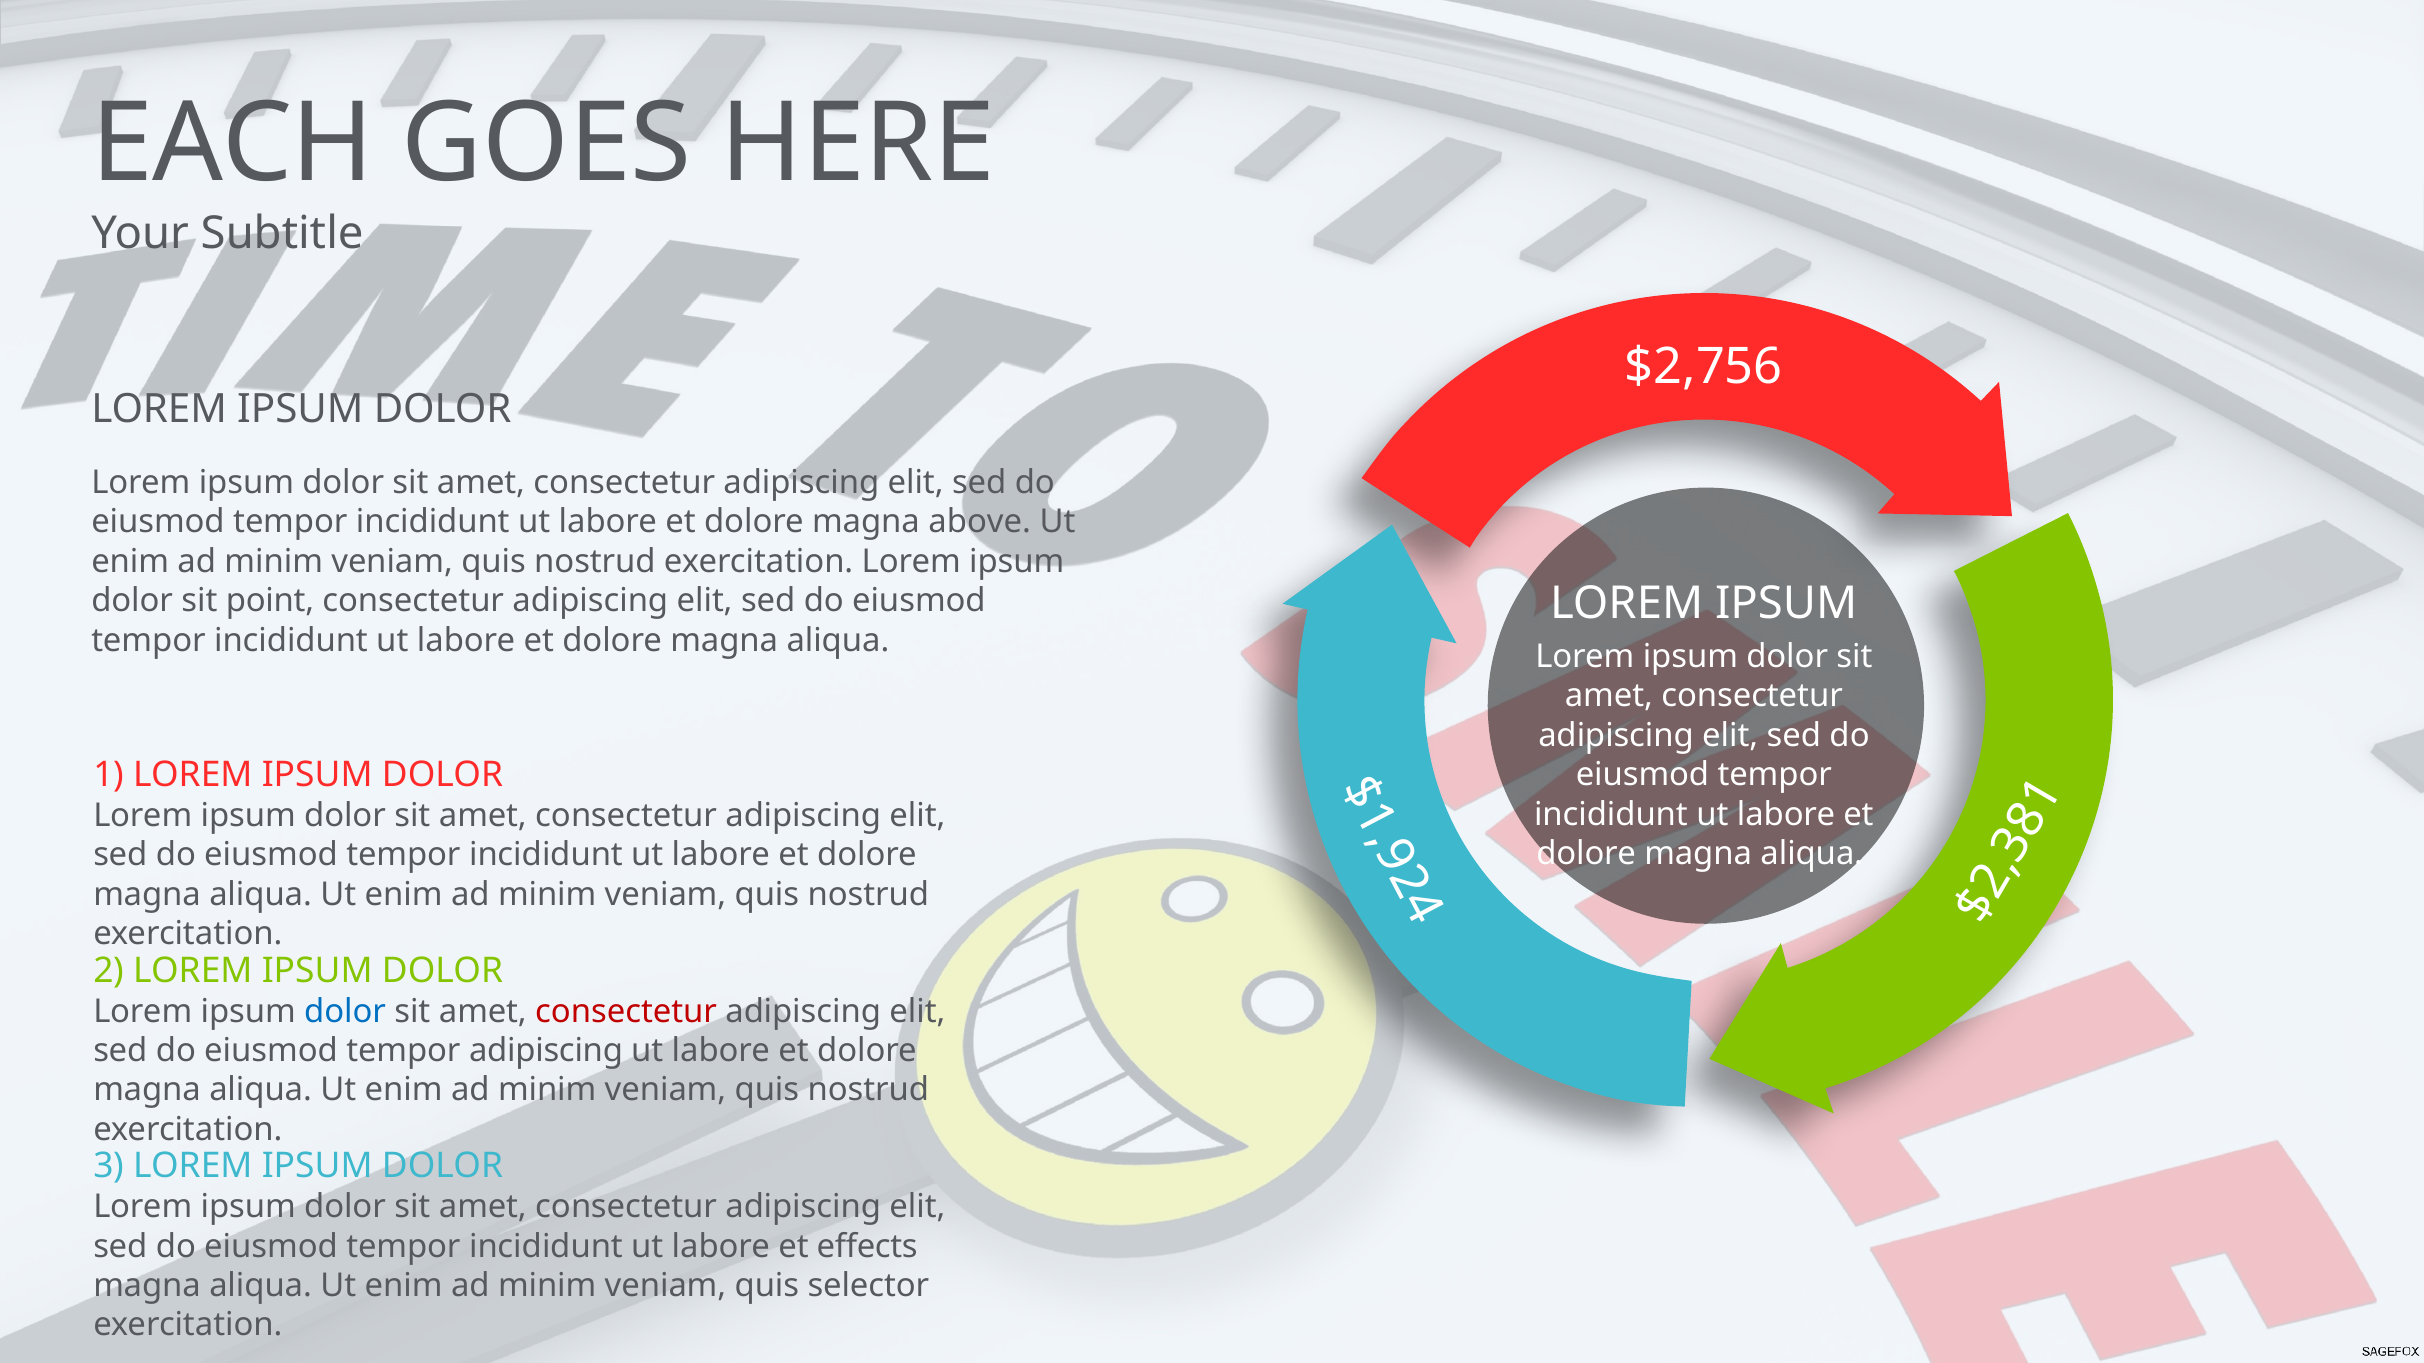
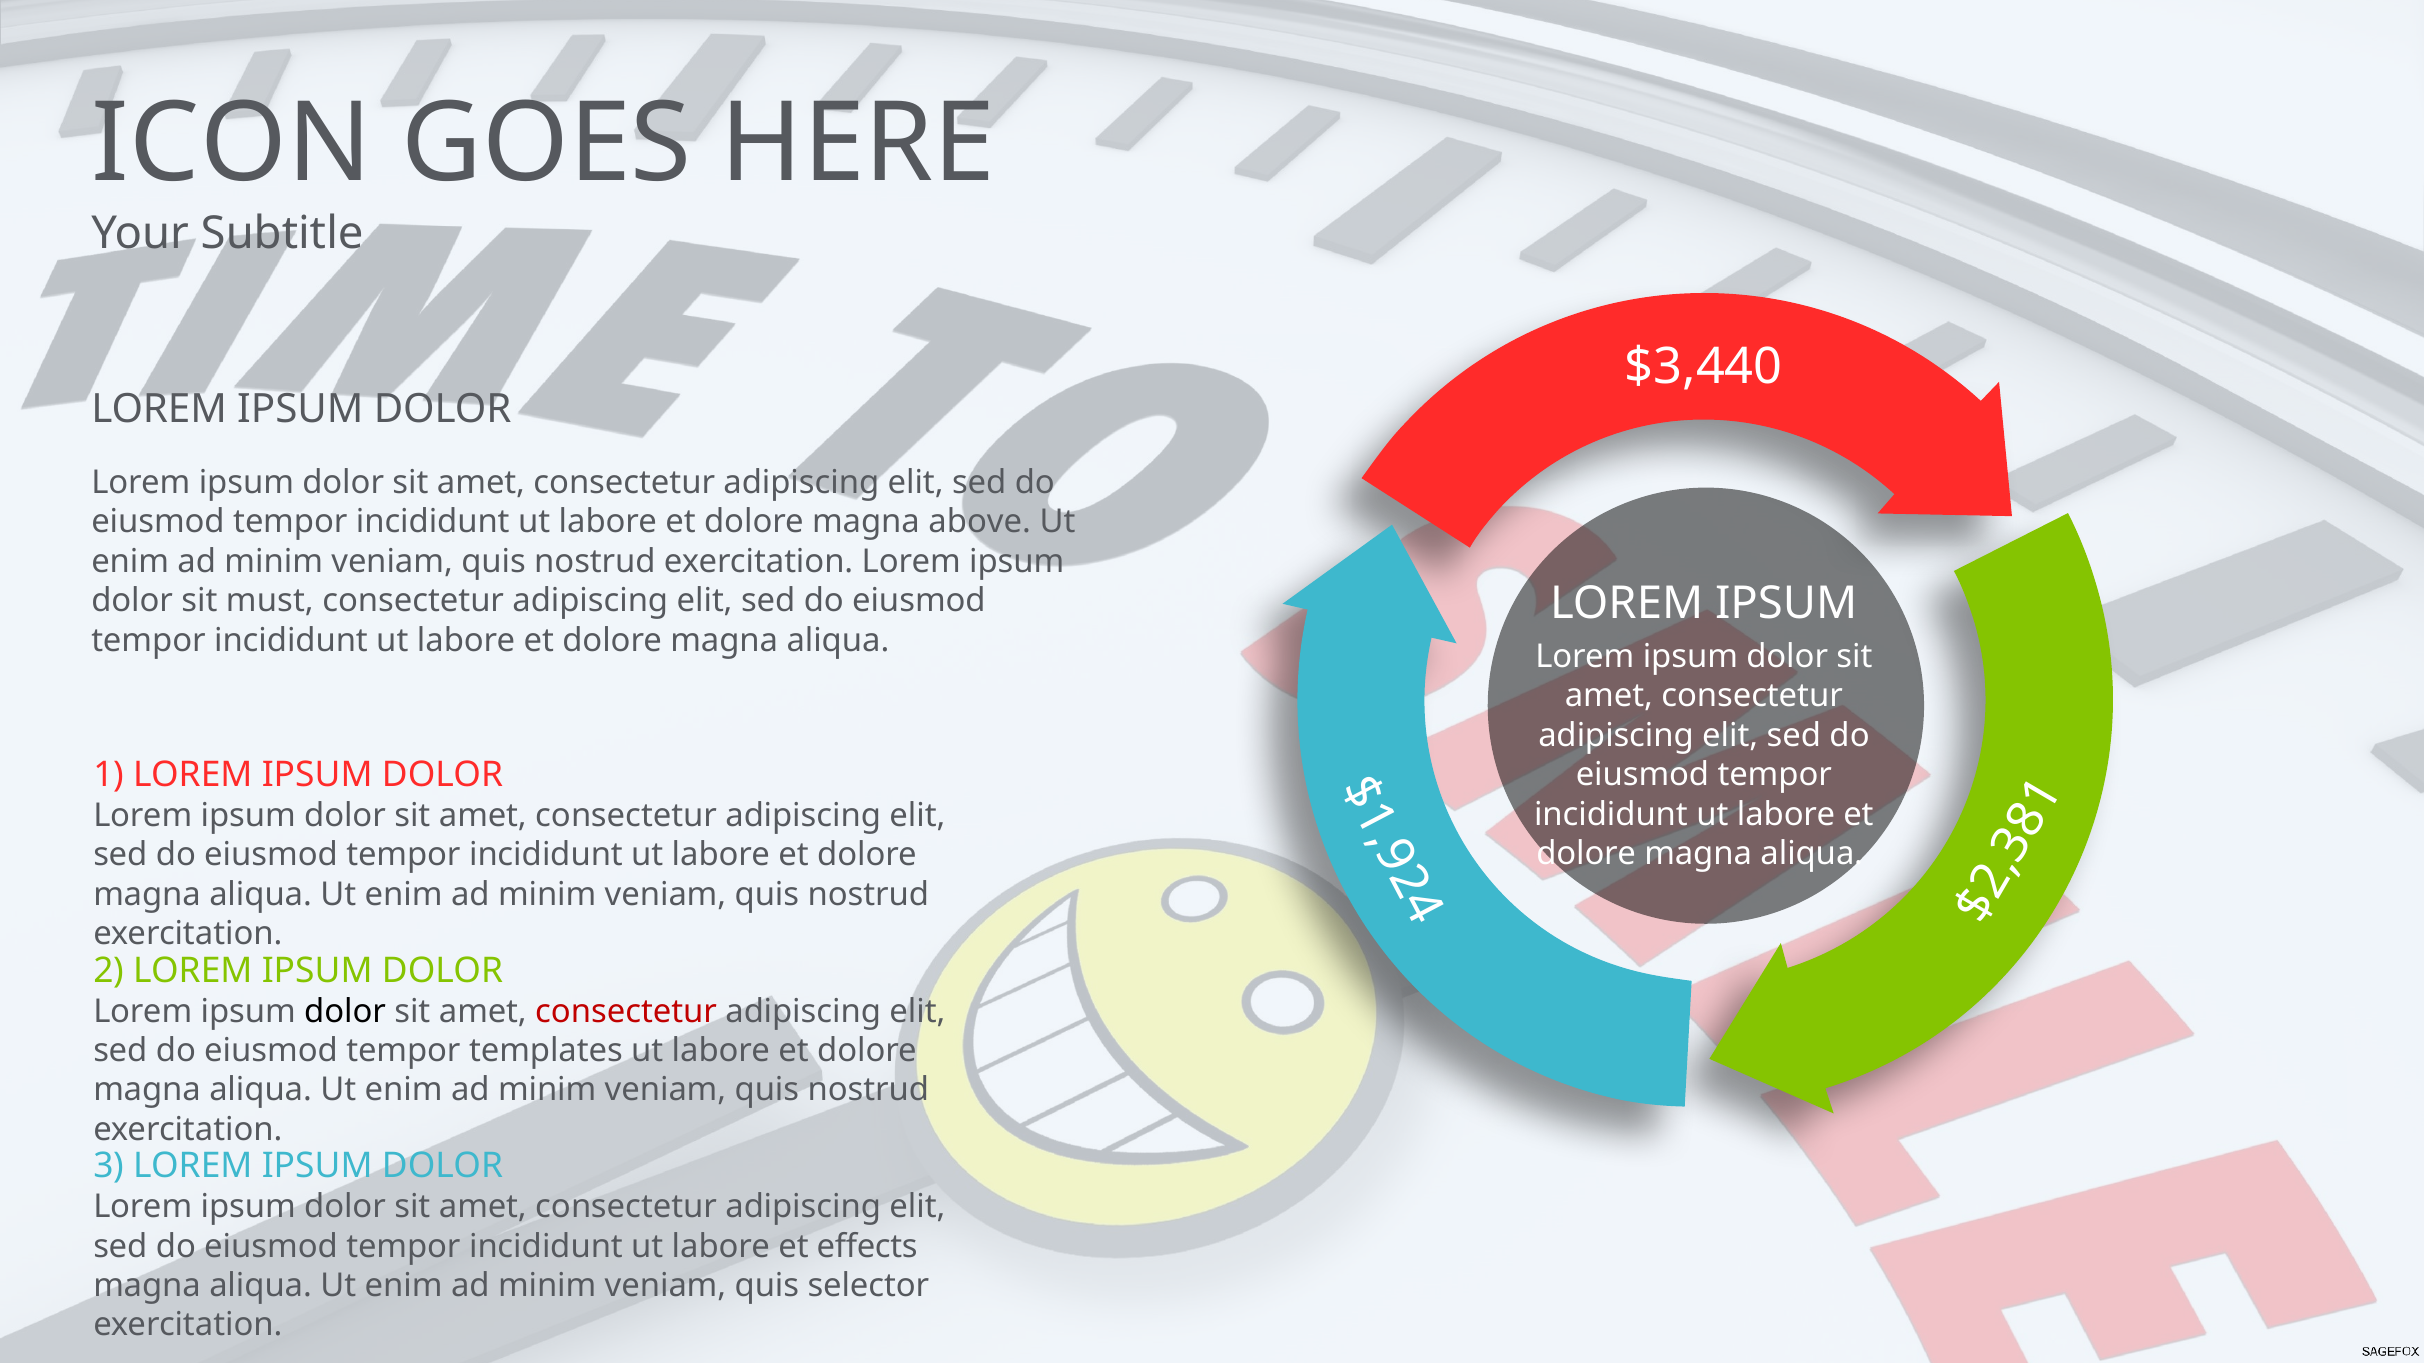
EACH: EACH -> ICON (232, 144)
$2,756: $2,756 -> $3,440 (1704, 367)
point: point -> must (270, 601)
dolor colour: blue -> black (345, 1012)
tempor adipiscing: adipiscing -> templates (546, 1051)
